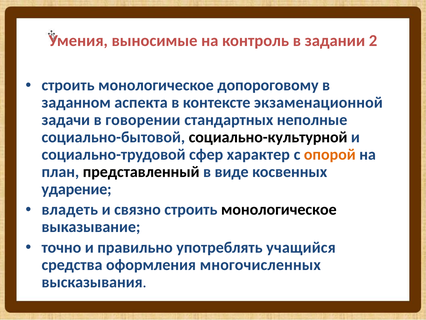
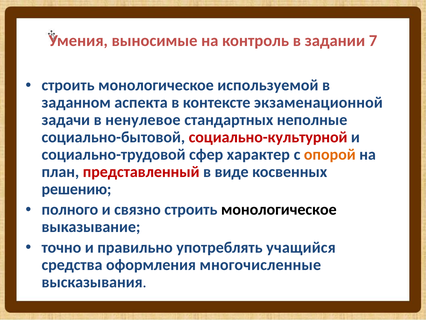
2: 2 -> 7 (373, 41)
допороговому: допороговому -> используемой (268, 85)
говорении: говорении -> ненулевое (143, 120)
социально-культурной colour: black -> red (268, 137)
представленный colour: black -> red (141, 172)
ударение: ударение -> решению (76, 189)
владеть: владеть -> полного (70, 209)
многочисленных: многочисленных -> многочисленные (260, 264)
